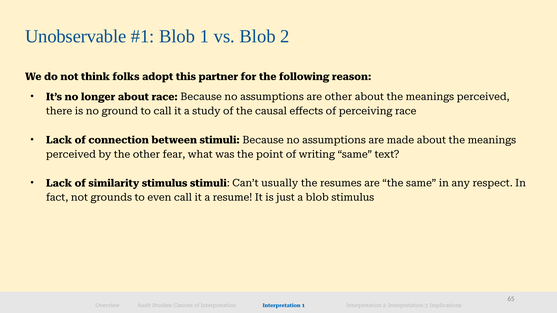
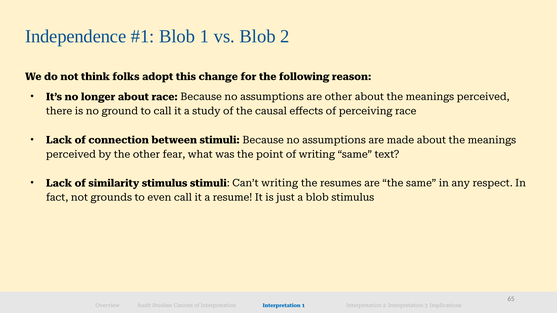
Unobservable: Unobservable -> Independence (76, 36)
partner: partner -> change (218, 77)
Can’t usually: usually -> writing (280, 183)
